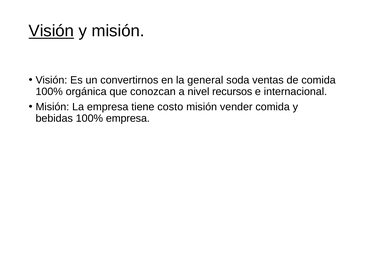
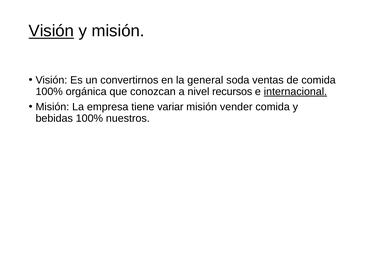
internacional underline: none -> present (295, 92)
costo: costo -> variar (170, 107)
100% empresa: empresa -> nuestros (128, 119)
